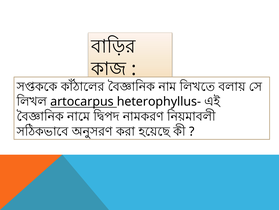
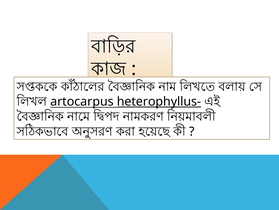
heterophyllus- underline: none -> present (159, 101)
